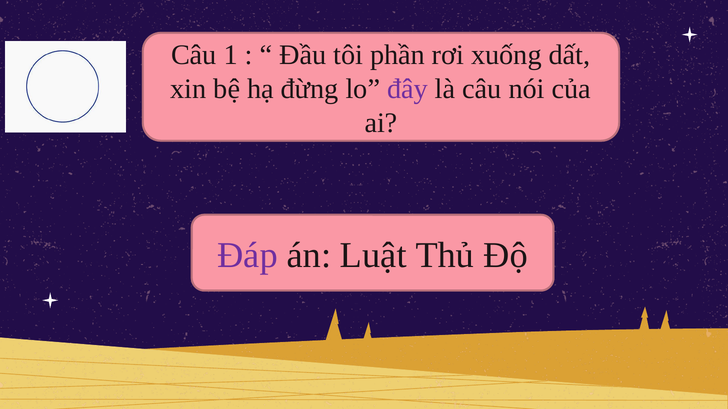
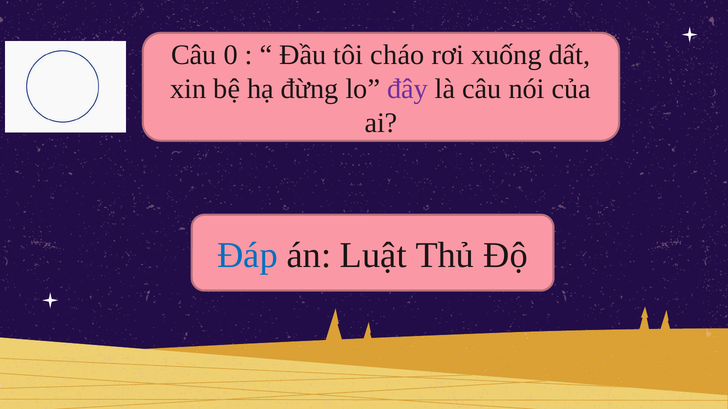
1: 1 -> 0 (231, 55)
phần: phần -> cháo (397, 55)
Đáp colour: purple -> blue (247, 256)
